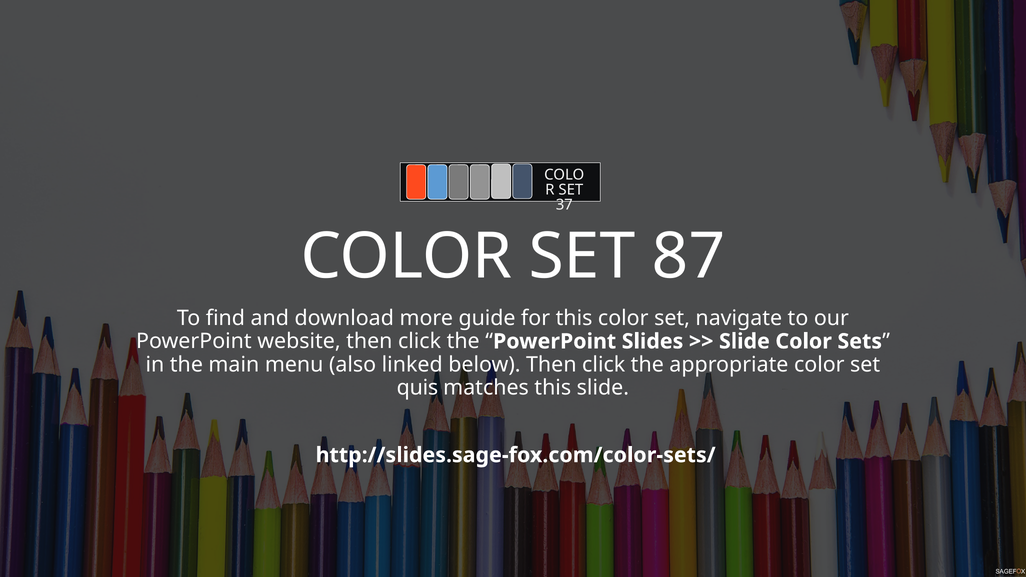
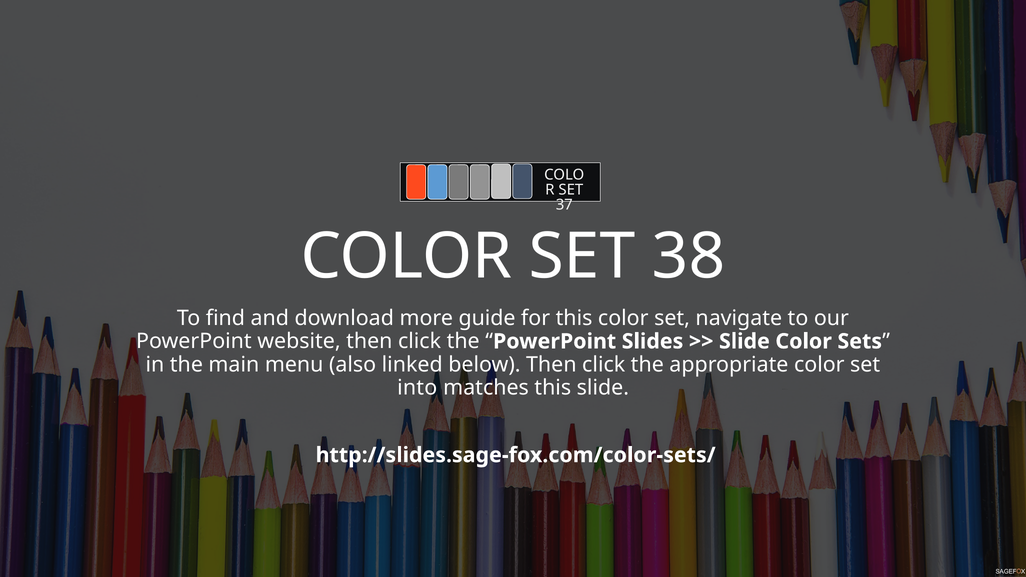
87: 87 -> 38 (689, 256)
quis: quis -> into (417, 388)
